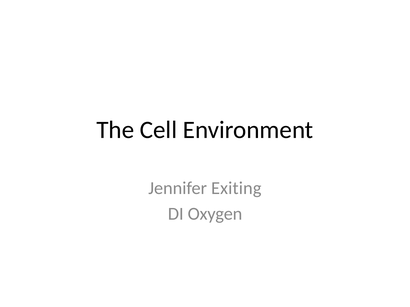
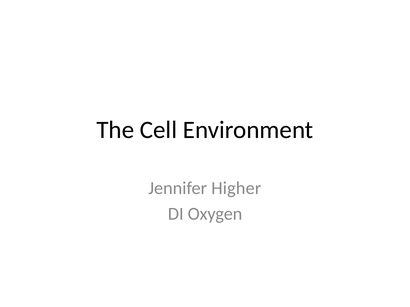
Exiting: Exiting -> Higher (236, 189)
